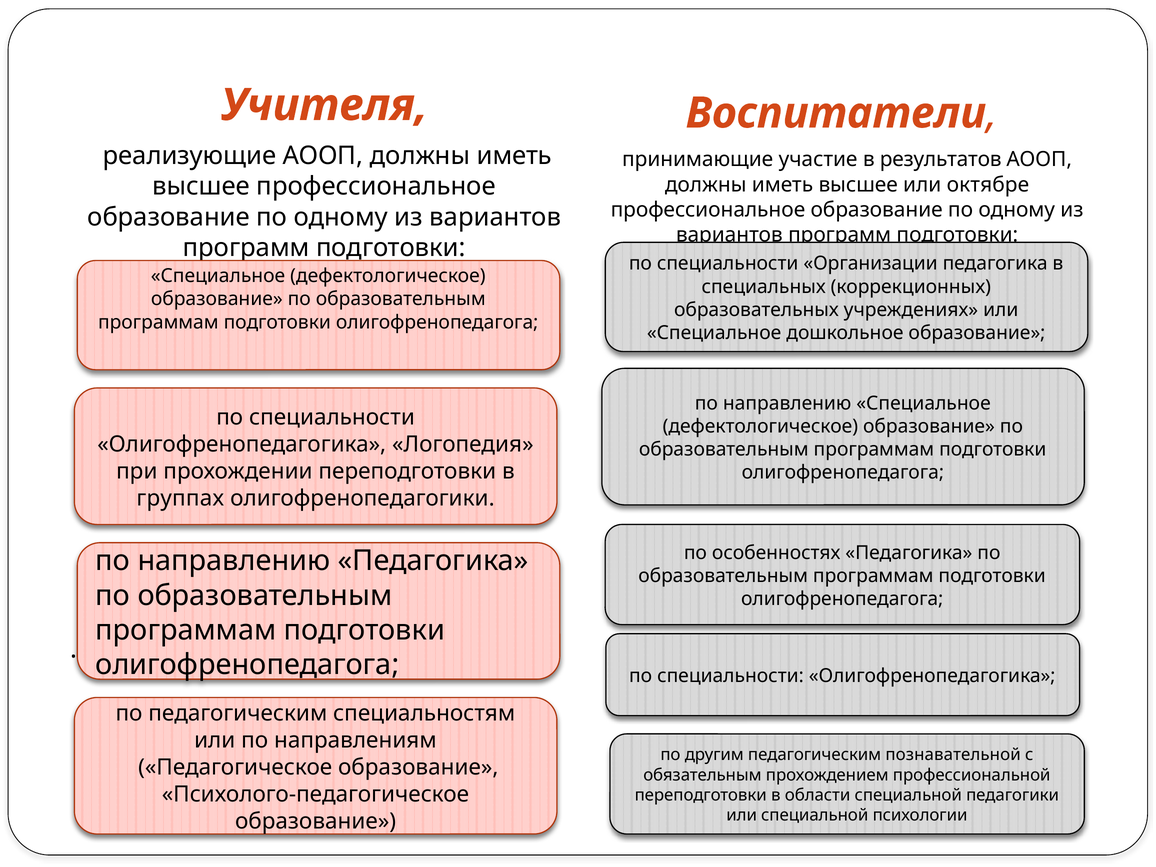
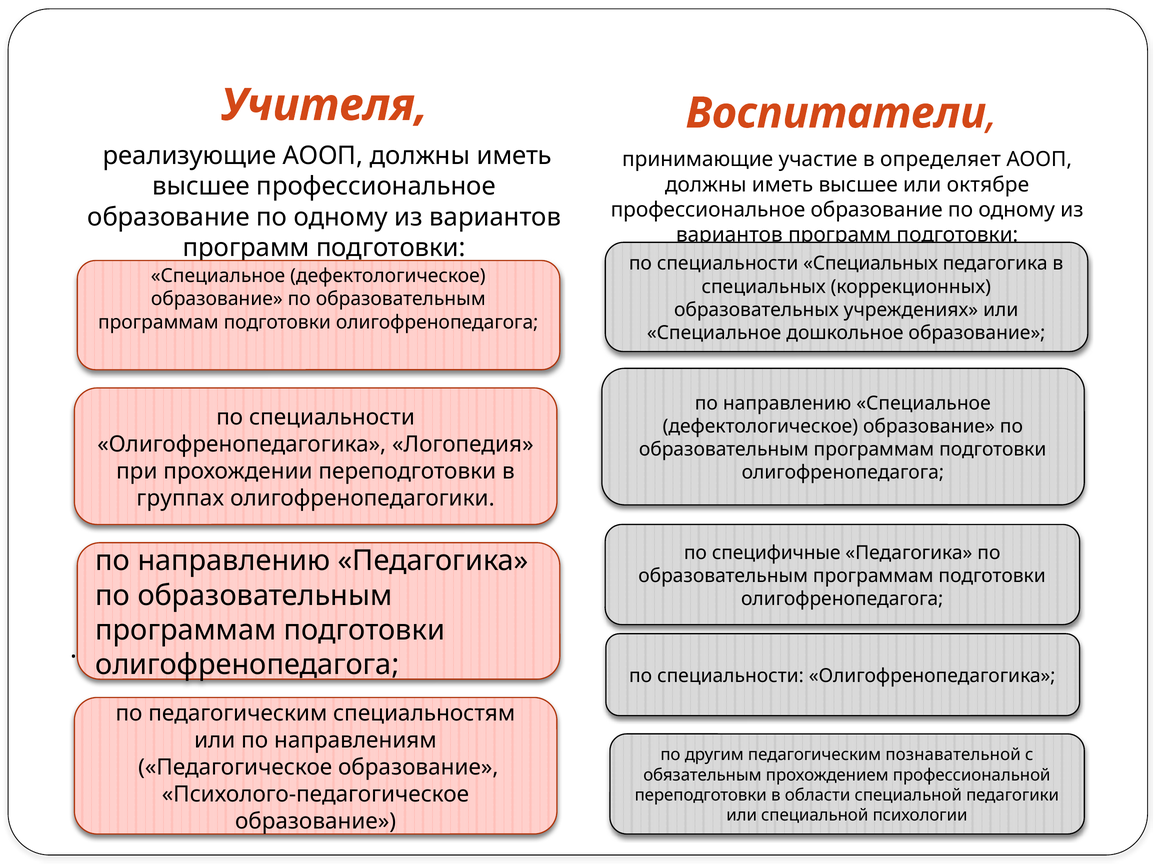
результатов: результатов -> определяет (940, 160)
специальности Организации: Организации -> Специальных (871, 264)
особенностях: особенностях -> специфичные (776, 553)
